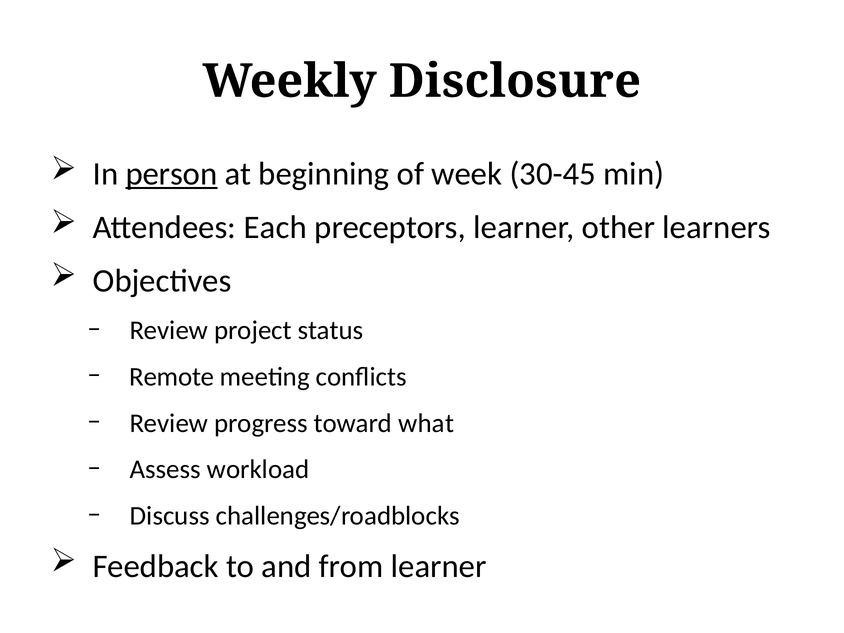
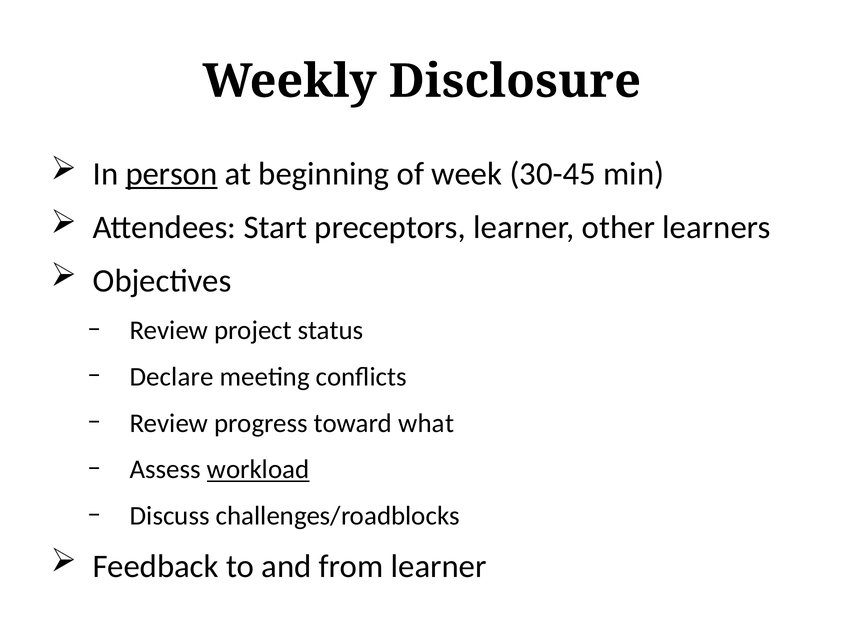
Each: Each -> Start (275, 227)
Remote: Remote -> Declare (172, 377)
workload underline: none -> present (258, 470)
